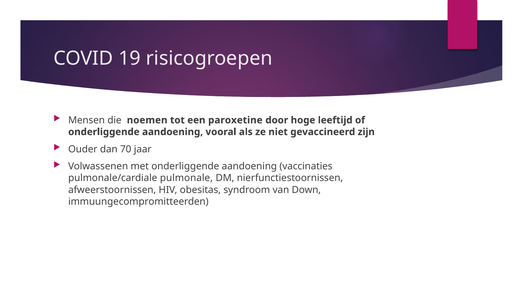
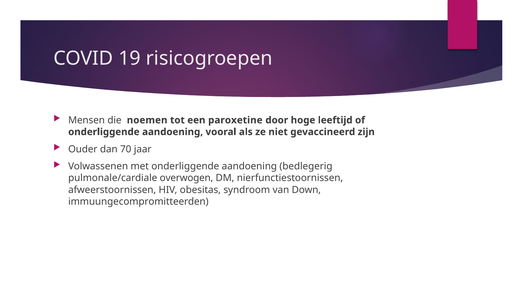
vaccinaties: vaccinaties -> bedlegerig (306, 166)
pulmonale: pulmonale -> overwogen (187, 178)
